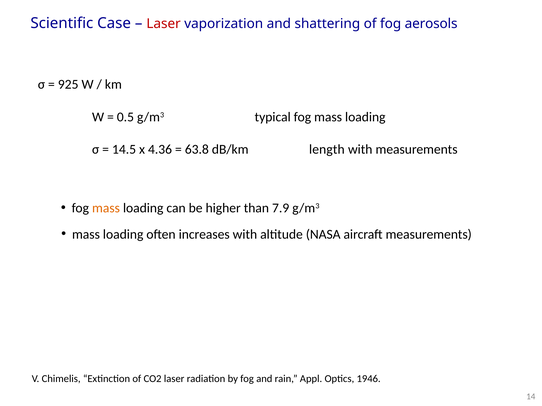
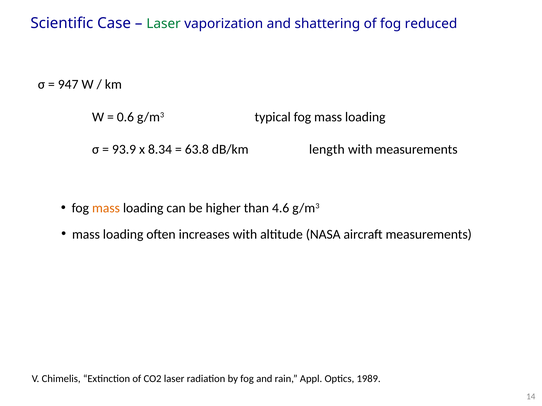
Laser colour: red -> green (164, 24)
aerosols: aerosols -> reduced (431, 24)
925: 925 -> 947 (68, 85)
0.5: 0.5 -> 0.6 (125, 117)
14.5: 14.5 -> 93.9 (124, 150)
4.36: 4.36 -> 8.34 (160, 150)
7.9: 7.9 -> 4.6 (281, 208)
1946: 1946 -> 1989 (369, 379)
